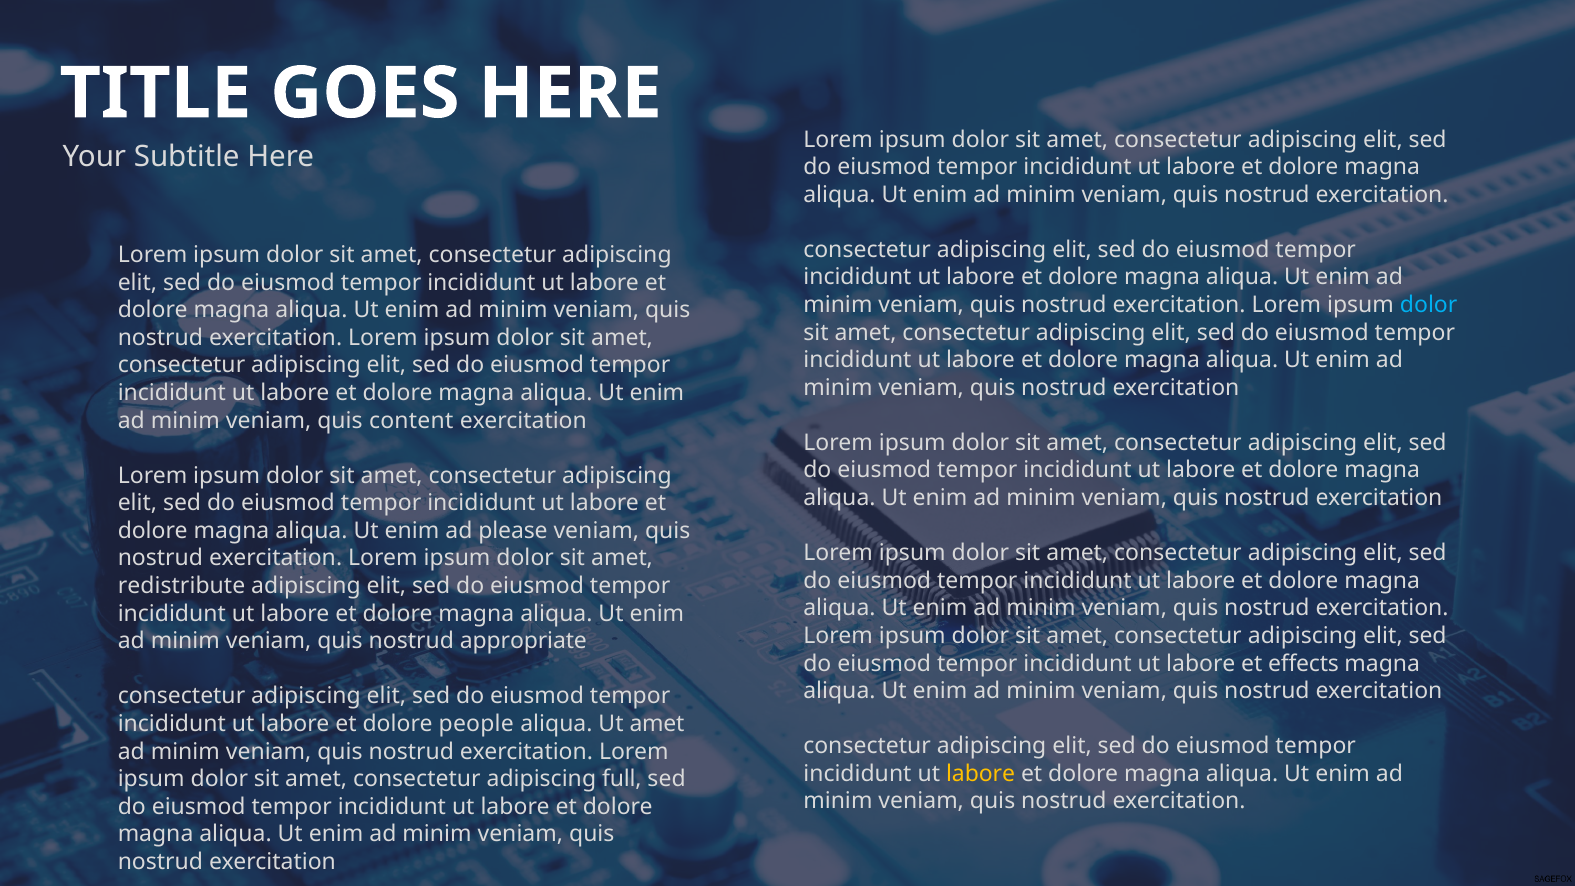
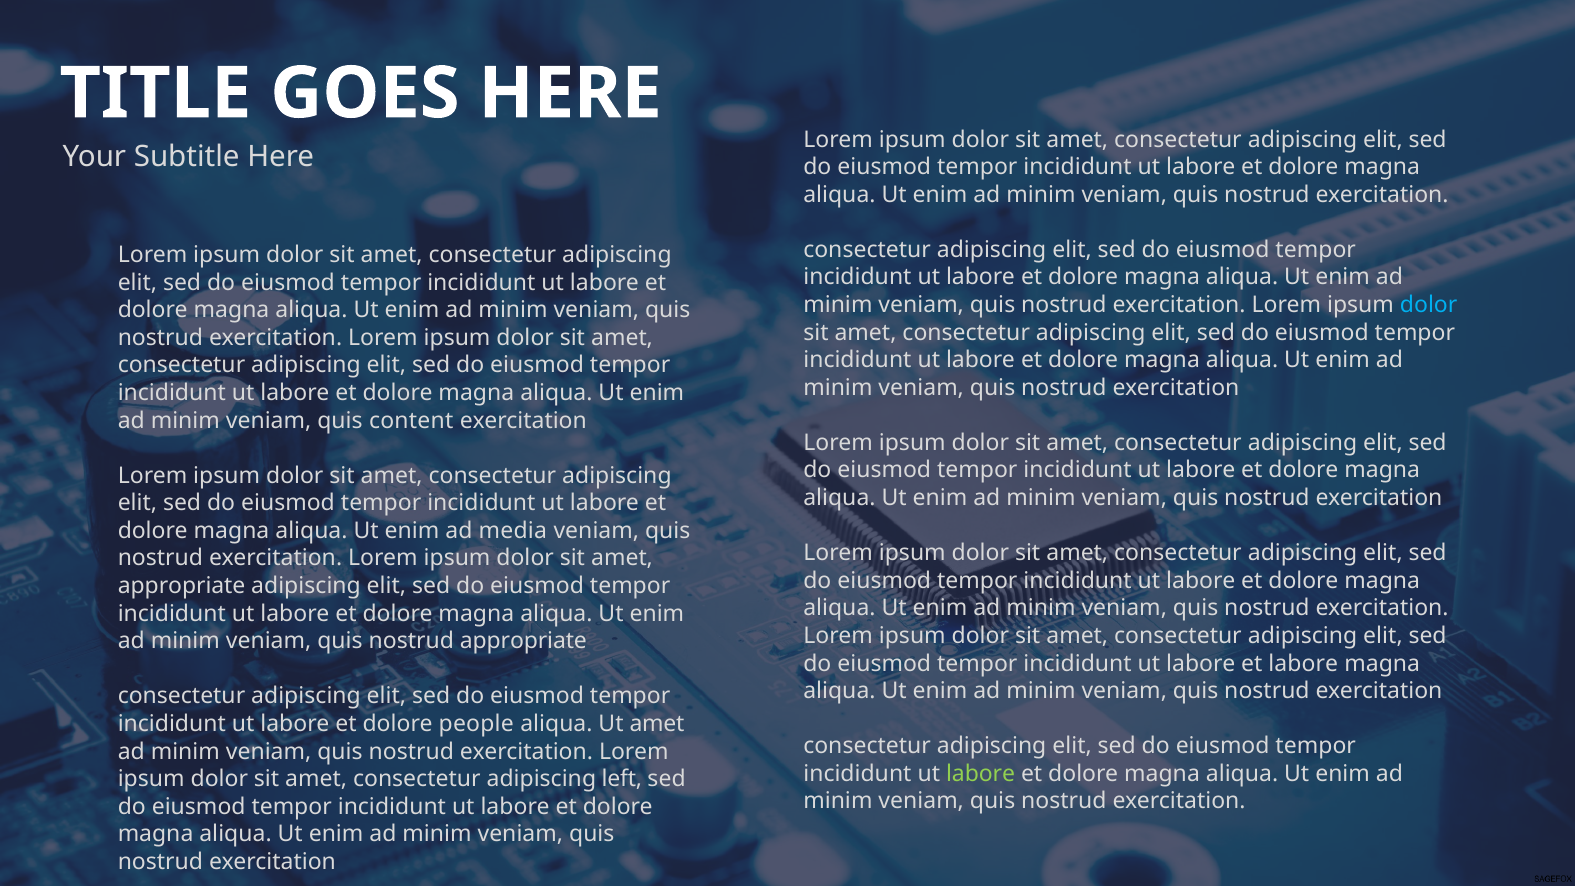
please: please -> media (513, 531)
redistribute: redistribute -> appropriate (182, 586)
et effects: effects -> labore (1303, 663)
labore colour: yellow -> light green (981, 774)
full: full -> left (622, 779)
